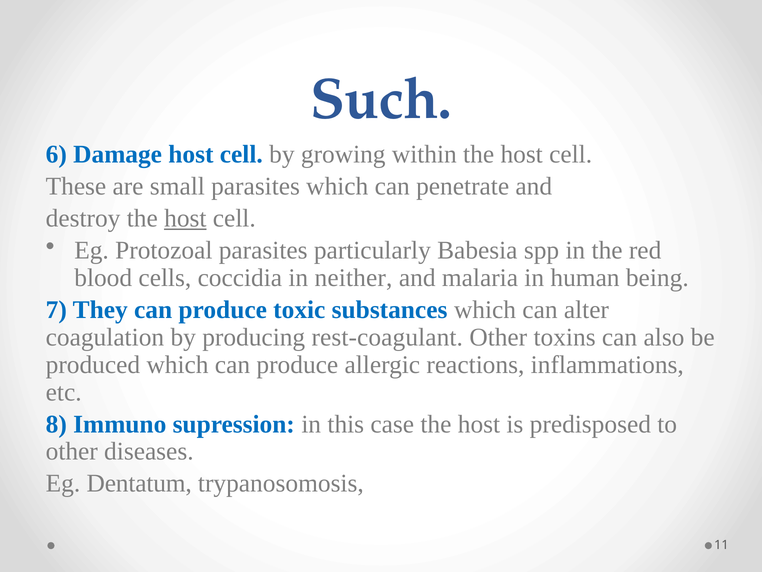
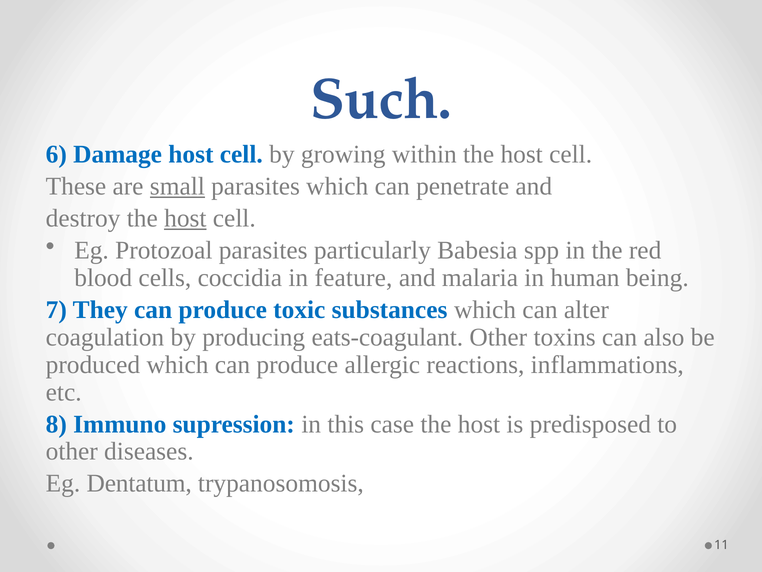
small underline: none -> present (177, 186)
neither: neither -> feature (353, 278)
rest-coagulant: rest-coagulant -> eats-coagulant (387, 337)
